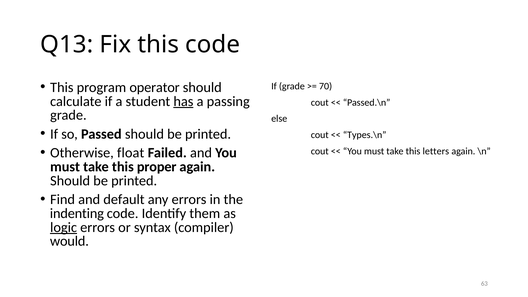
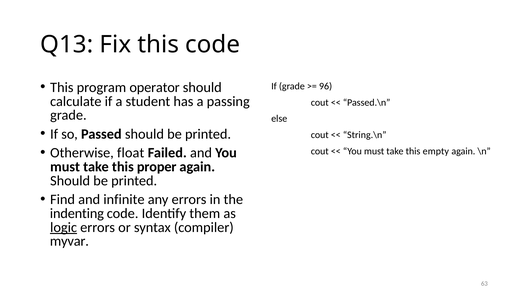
70: 70 -> 96 (326, 86)
has underline: present -> none (183, 101)
Types.\n: Types.\n -> String.\n (365, 135)
letters: letters -> empty (436, 151)
default: default -> infinite (124, 200)
would: would -> myvar (69, 241)
